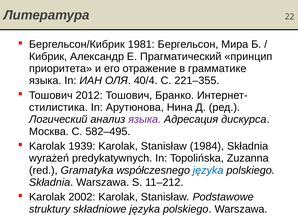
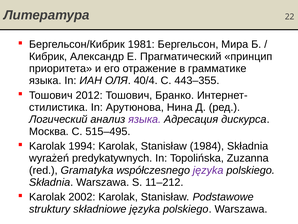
221–355: 221–355 -> 443–355 (197, 80)
582–495: 582–495 -> 515–495 (108, 131)
1939: 1939 -> 1994 (82, 146)
języka colour: blue -> purple (208, 170)
